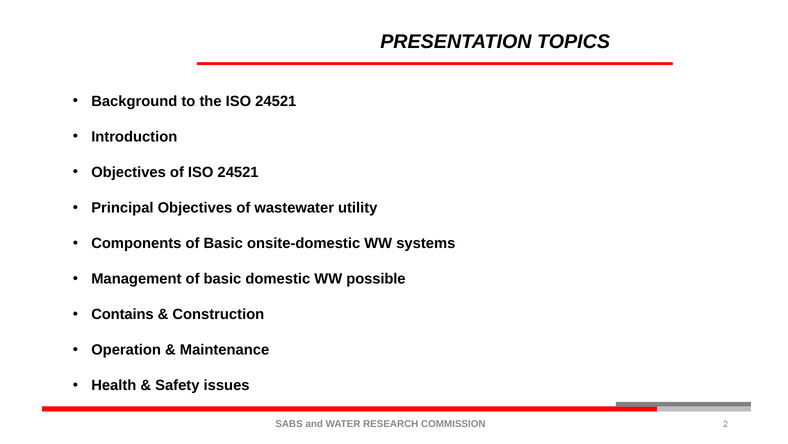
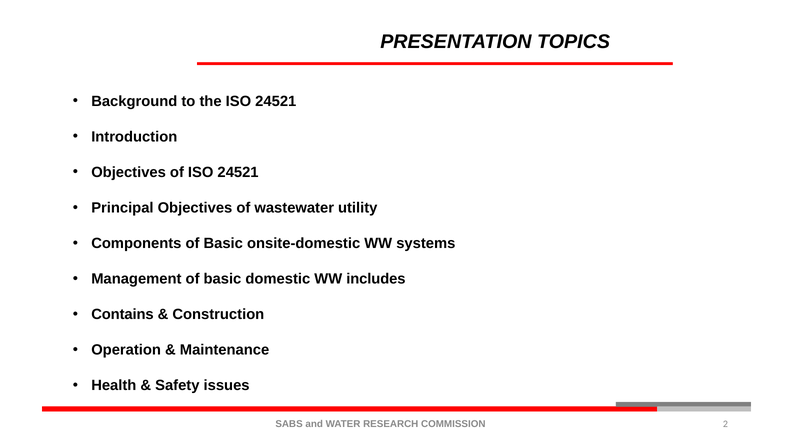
possible: possible -> includes (376, 278)
